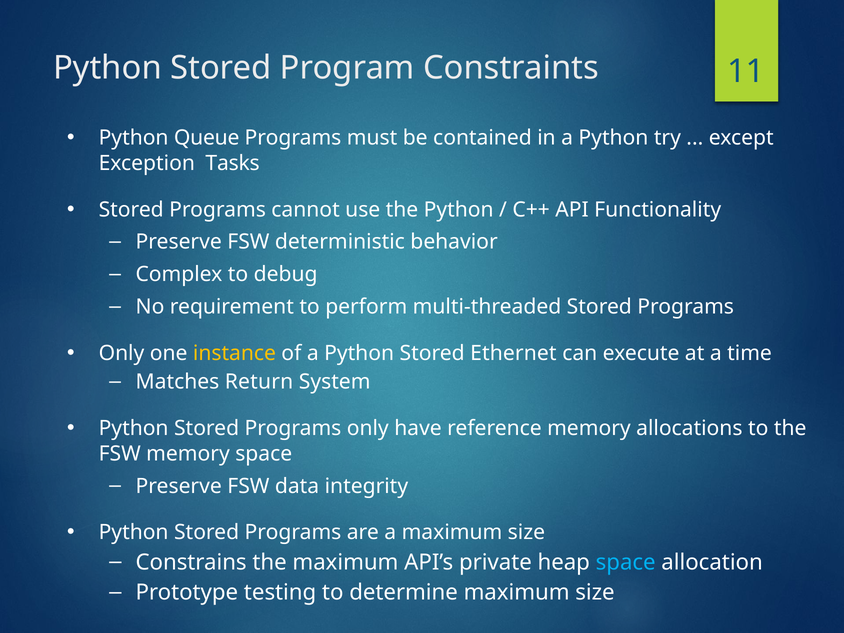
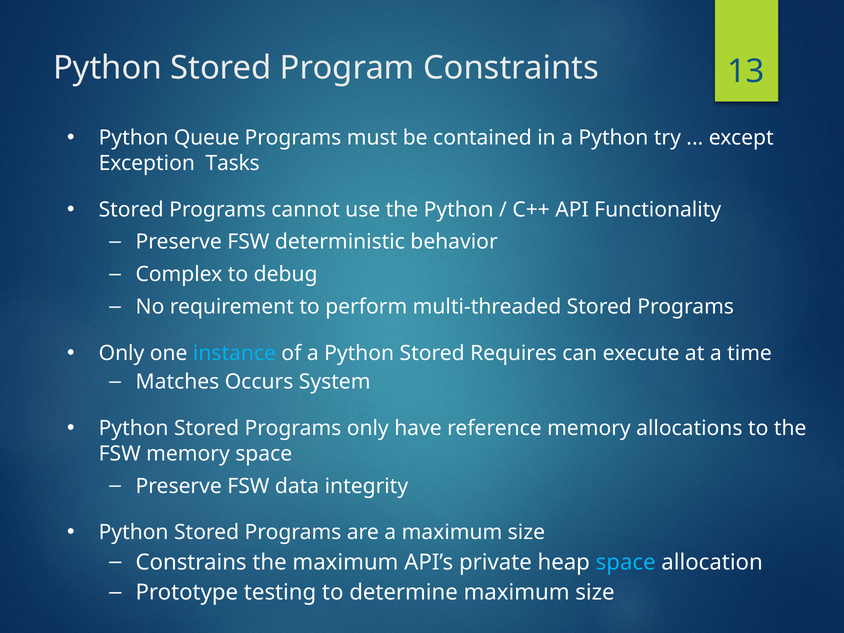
11: 11 -> 13 (746, 71)
instance colour: yellow -> light blue (234, 353)
Ethernet: Ethernet -> Requires (513, 353)
Return: Return -> Occurs (259, 382)
